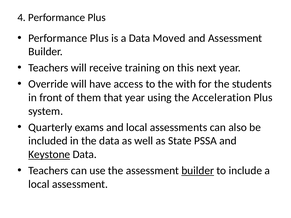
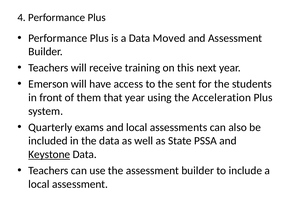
Override: Override -> Emerson (48, 84)
with: with -> sent (186, 84)
builder underline: present -> none (198, 171)
